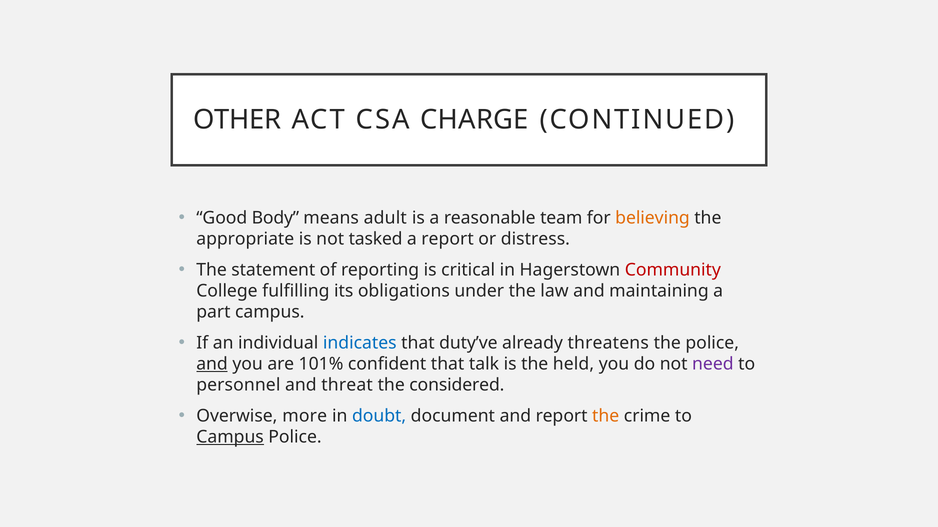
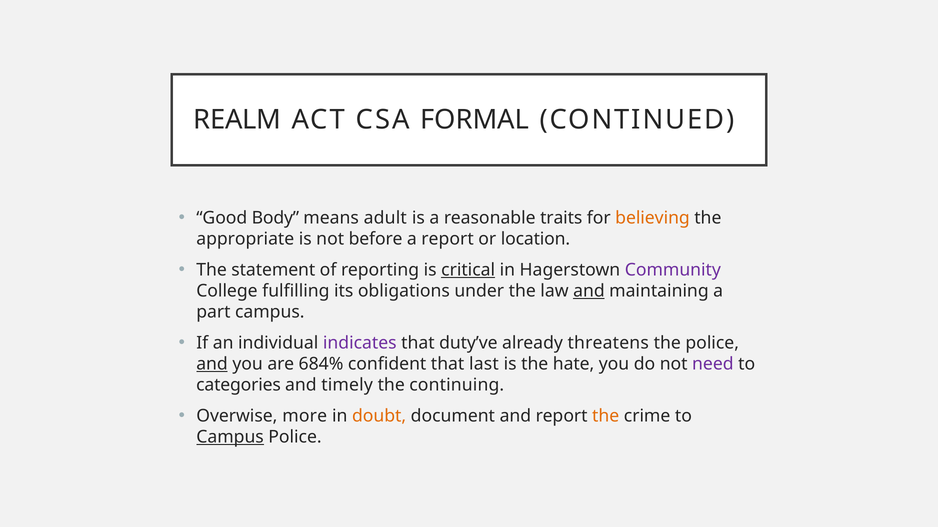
OTHER: OTHER -> REALM (237, 120)
CHARGE: CHARGE -> FORMAL (475, 120)
team: team -> traits (561, 218)
tasked: tasked -> before (376, 239)
distress: distress -> location (535, 239)
critical underline: none -> present (468, 270)
Community colour: red -> purple (673, 270)
and underline: none -> present (589, 291)
indicates colour: blue -> purple (360, 343)
101%: 101% -> 684% (321, 364)
talk: talk -> last (484, 364)
held: held -> hate (574, 364)
personnel: personnel -> categories (239, 386)
threat: threat -> timely (347, 386)
considered: considered -> continuing (457, 386)
doubt colour: blue -> orange (379, 416)
